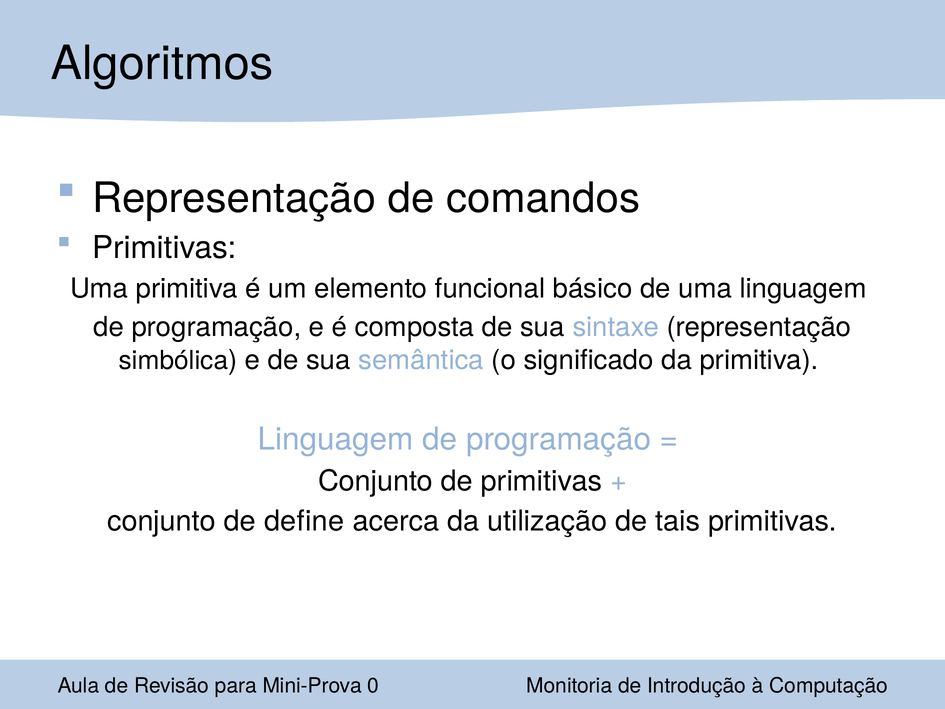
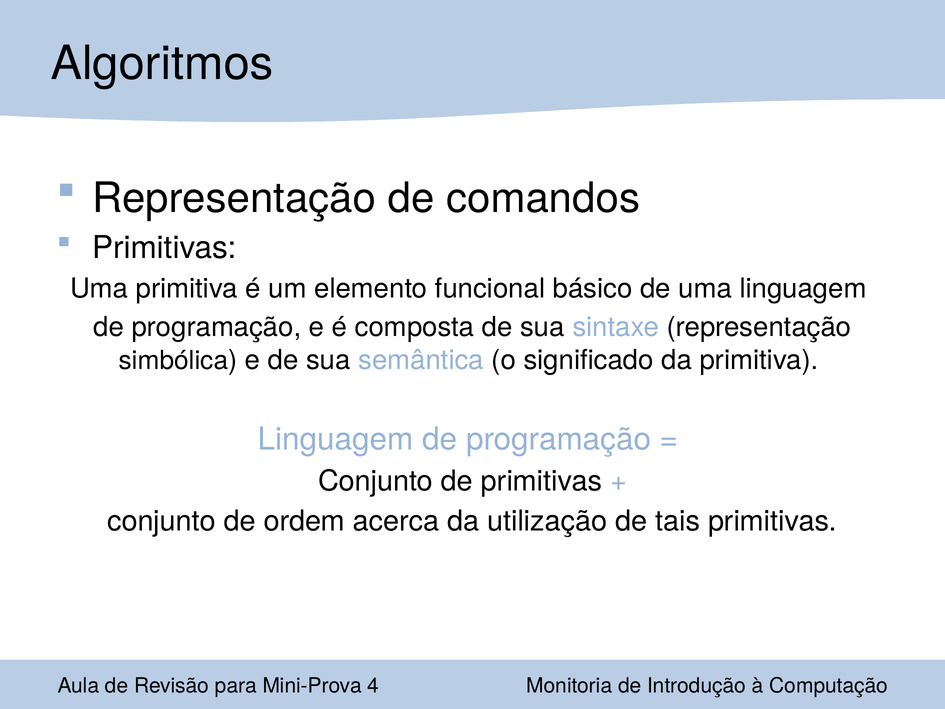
define: define -> ordem (304, 521)
0: 0 -> 4 (373, 686)
